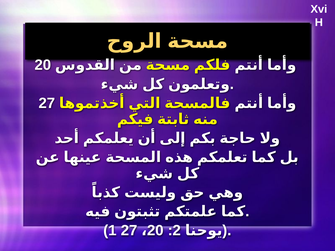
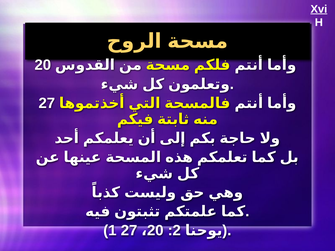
Xvi underline: none -> present (319, 9)
